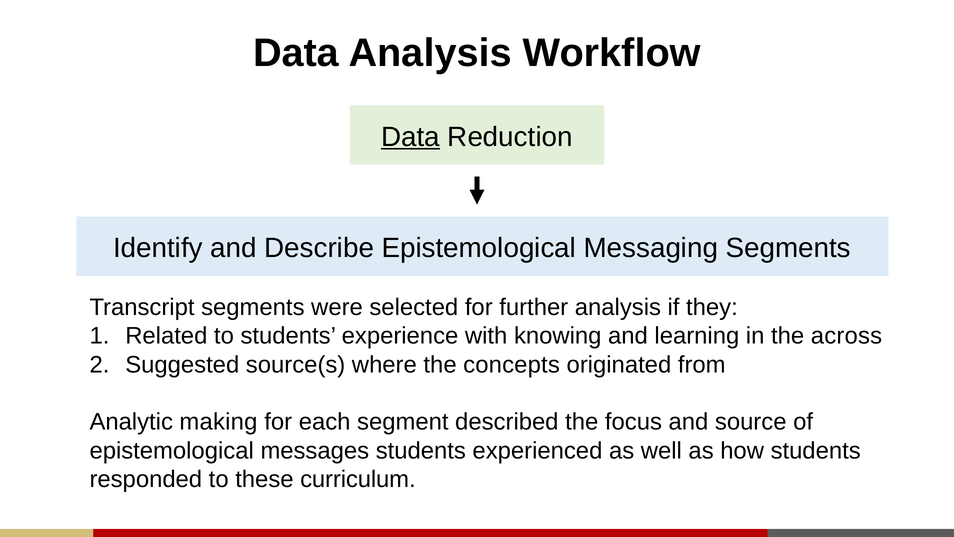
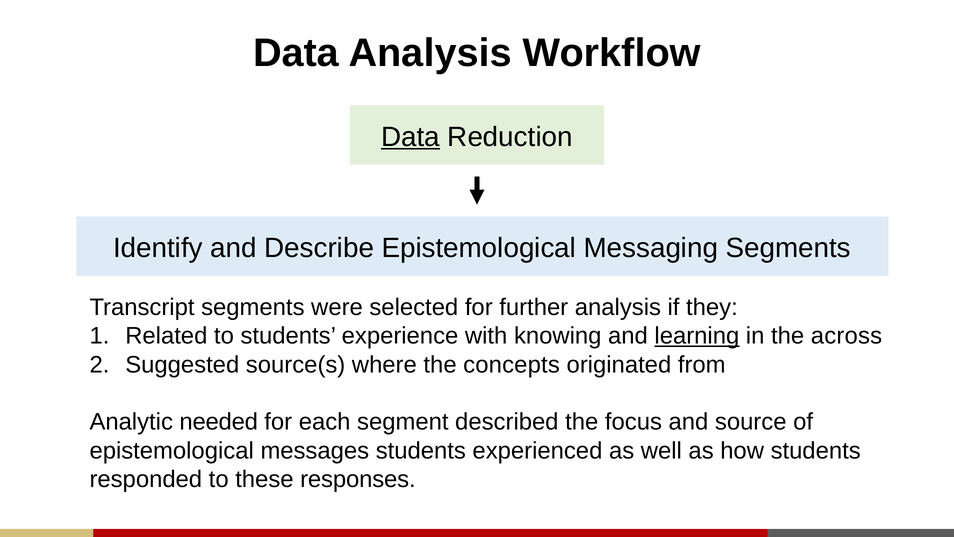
learning underline: none -> present (697, 336)
making: making -> needed (219, 422)
curriculum: curriculum -> responses (358, 479)
